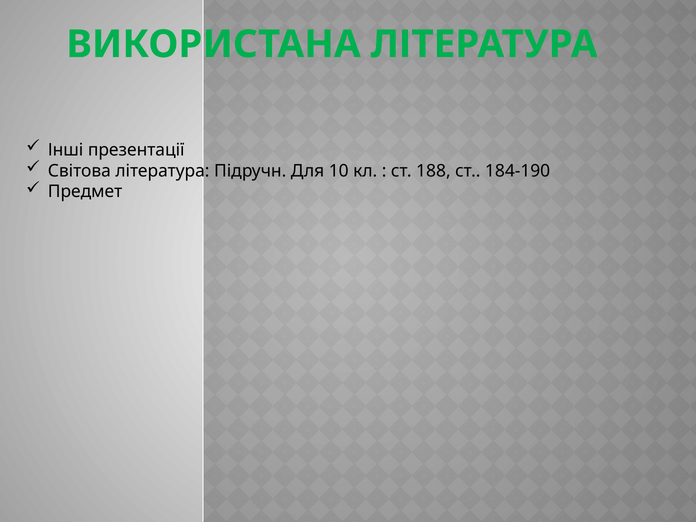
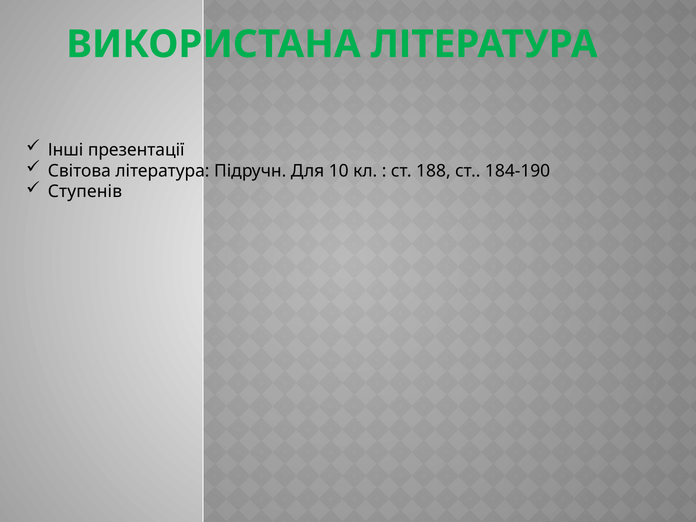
Предмет: Предмет -> Ступенів (85, 192)
